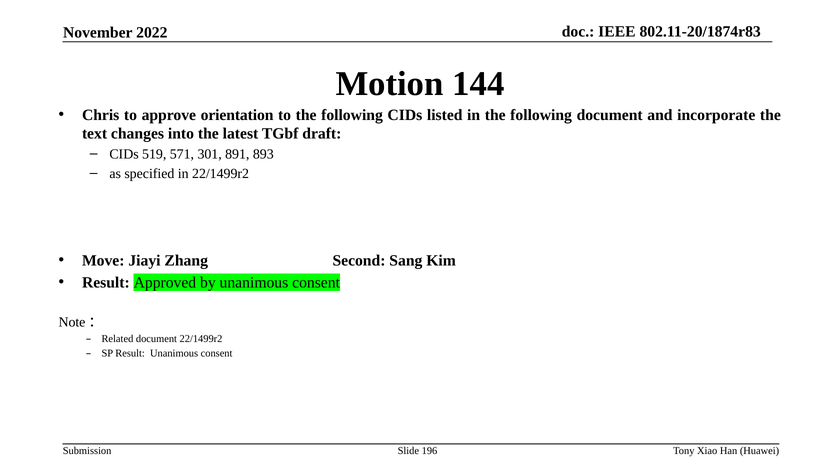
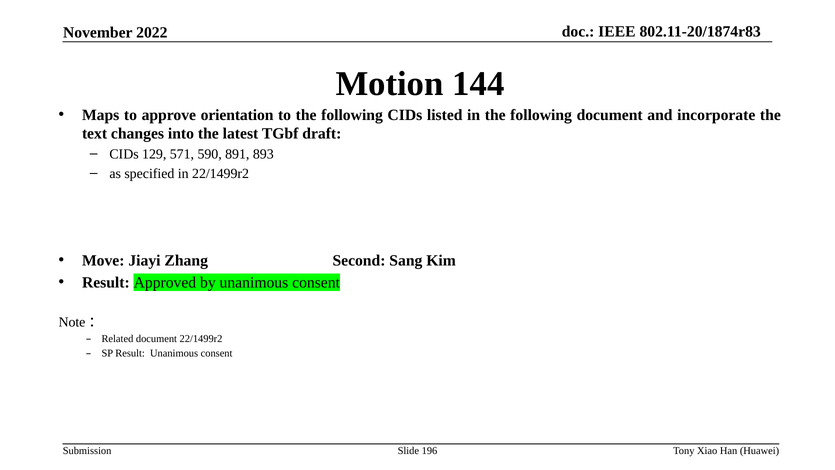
Chris: Chris -> Maps (101, 115)
519: 519 -> 129 (154, 154)
301: 301 -> 590 (210, 154)
